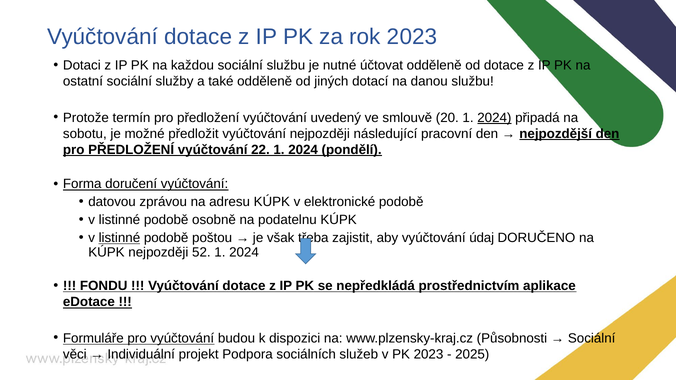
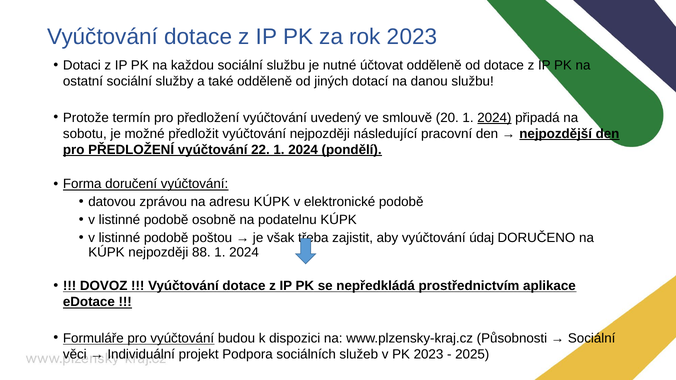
listinné underline: present -> none (119, 238)
52: 52 -> 88 (201, 253)
FONDU: FONDU -> DOVOZ (104, 286)
